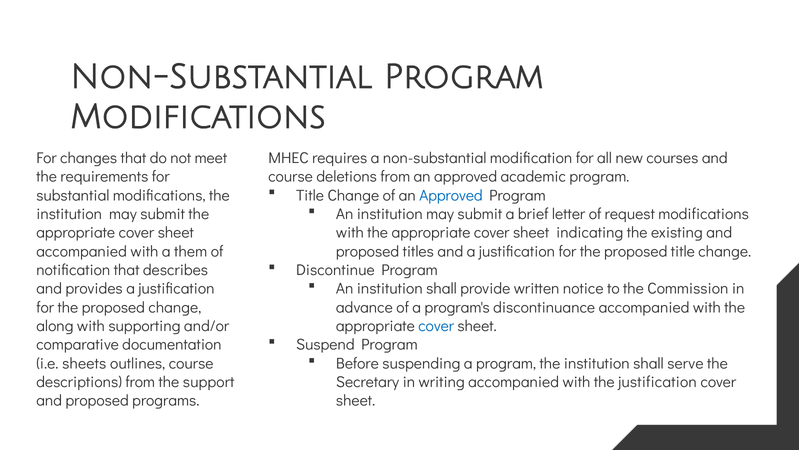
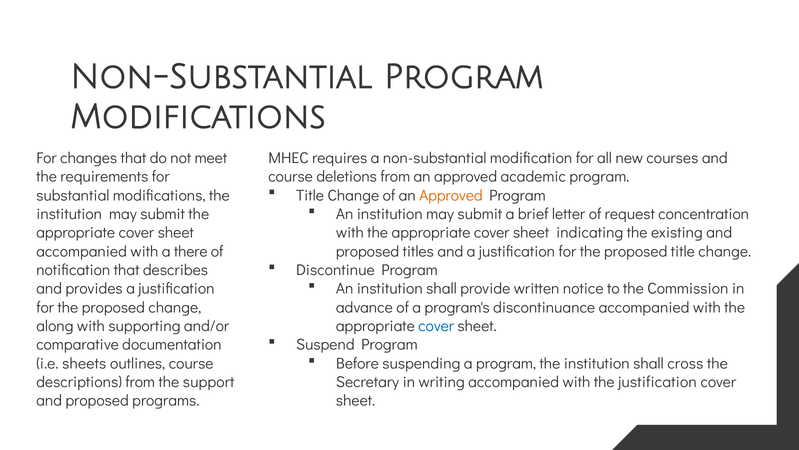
Approved colour: blue -> orange (451, 195)
request modifications: modifications -> concentration (704, 214)
them: them -> there (191, 251)
serve: serve -> cross (685, 363)
